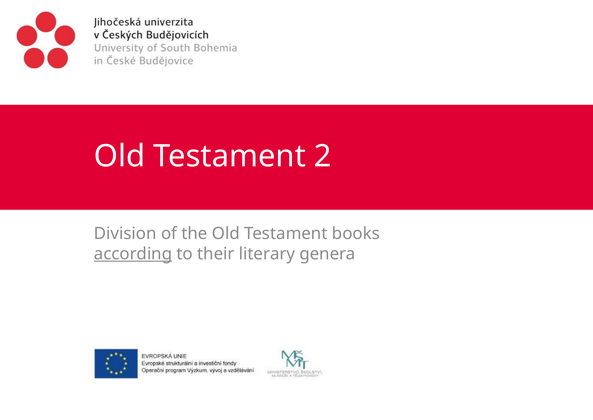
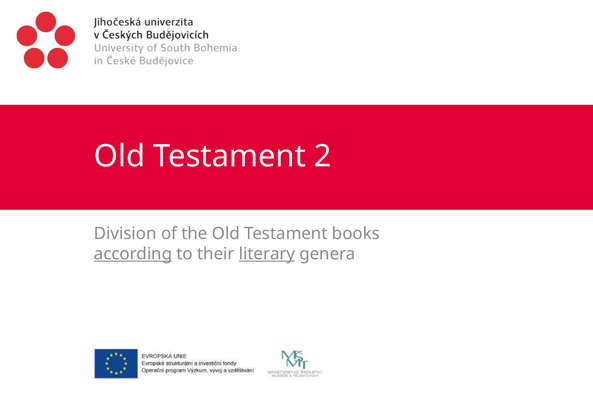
literary underline: none -> present (267, 254)
